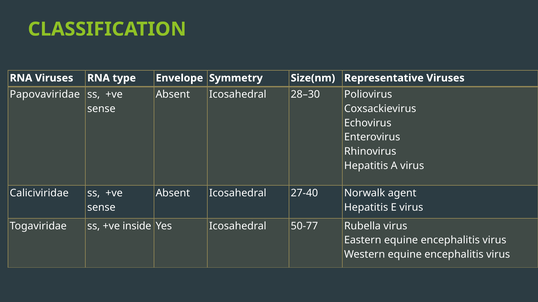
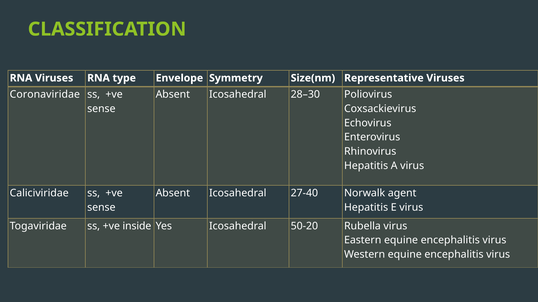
Papovaviridae: Papovaviridae -> Coronaviridae (45, 95)
50-77: 50-77 -> 50-20 (304, 226)
